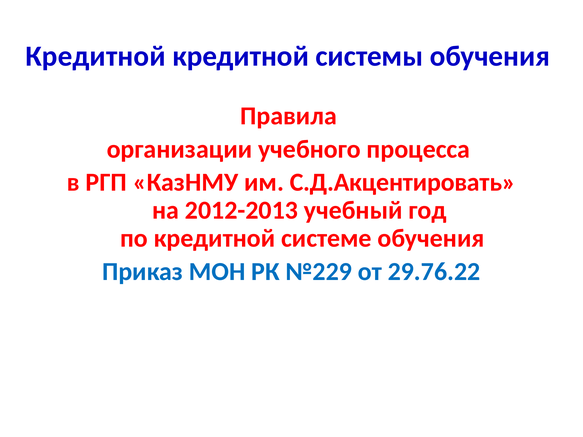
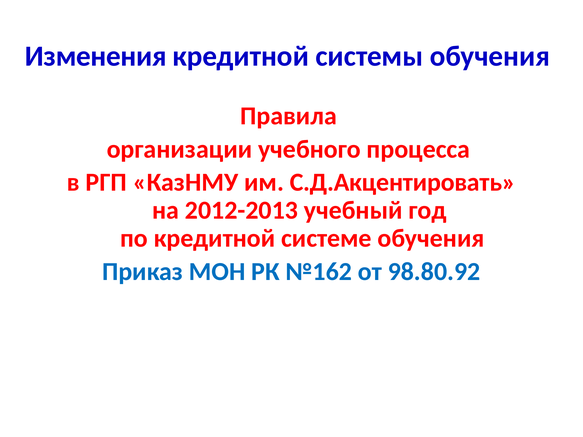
Кредитной: Кредитной -> Изменения (96, 56)
№229: №229 -> №162 (319, 272)
29.76.22: 29.76.22 -> 98.80.92 (434, 272)
